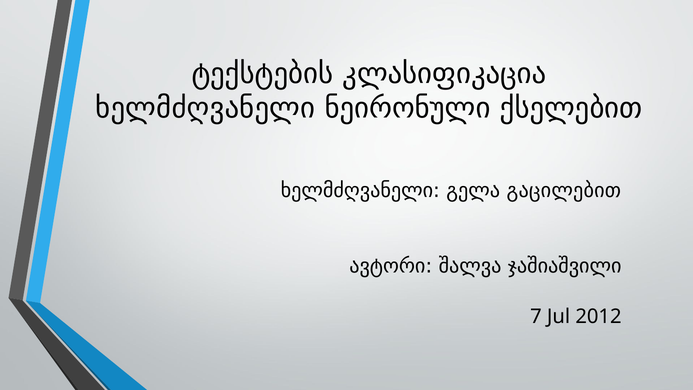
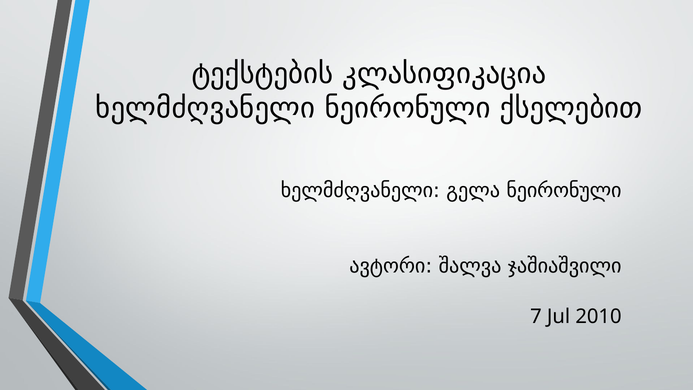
გელა გაცილებით: გაცილებით -> ნეირონული (564, 190)
2012: 2012 -> 2010 (598, 317)
